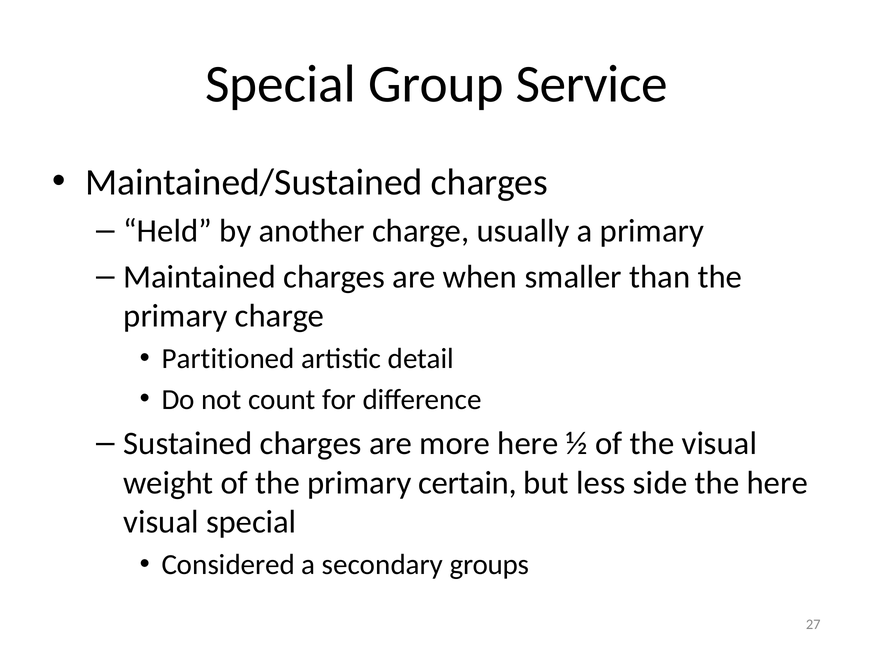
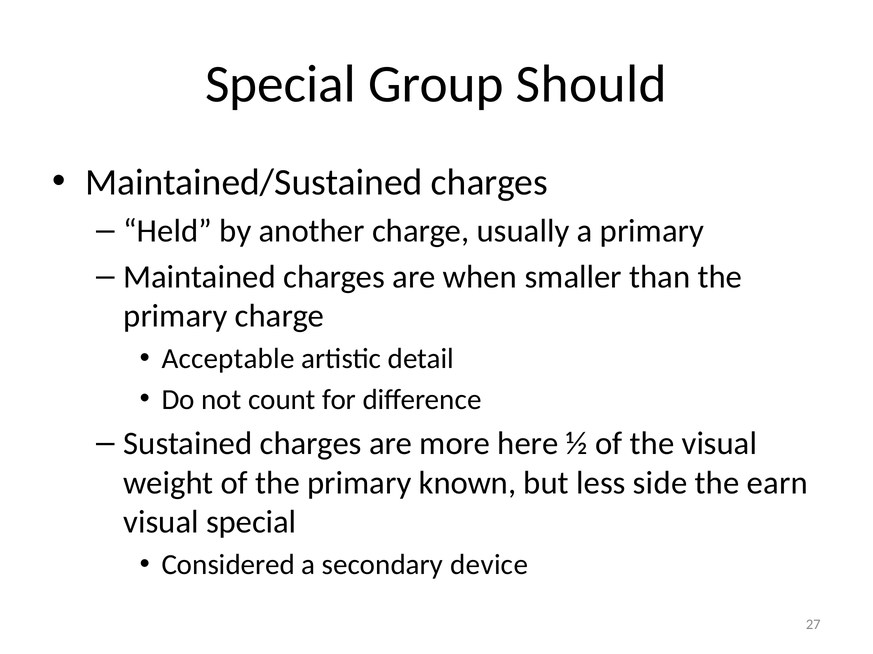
Service: Service -> Should (591, 85)
Partitioned: Partitioned -> Acceptable (228, 359)
certain: certain -> known (467, 483)
the here: here -> earn (777, 483)
groups: groups -> device (489, 565)
